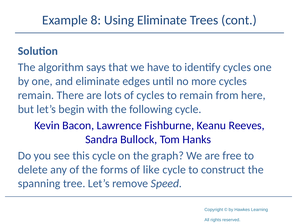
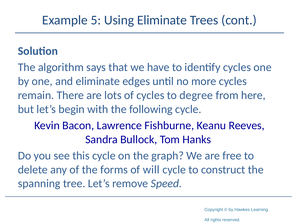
8: 8 -> 5 (96, 20)
to remain: remain -> degree (196, 95)
like: like -> will (151, 170)
